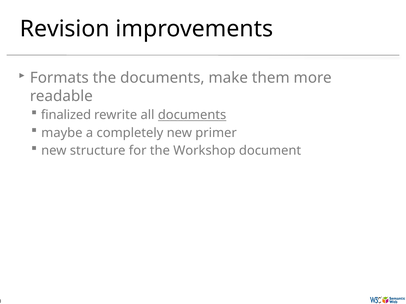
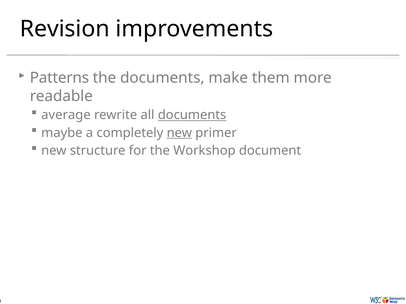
Formats: Formats -> Patterns (59, 78)
finalized: finalized -> average (66, 115)
new underline: none -> present (179, 133)
